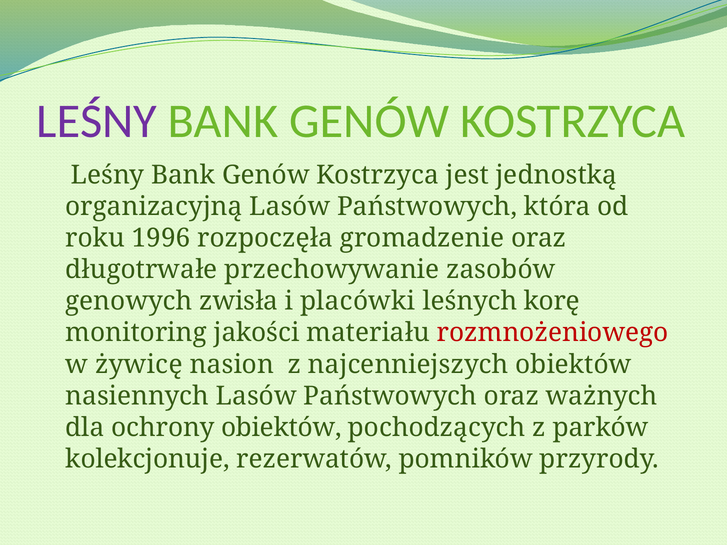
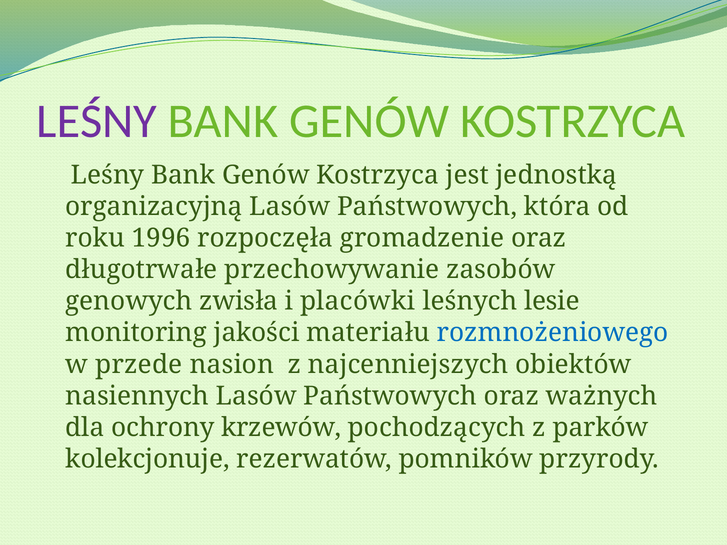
korę: korę -> lesie (552, 301)
rozmnożeniowego colour: red -> blue (553, 333)
żywicę: żywicę -> przede (139, 365)
ochrony obiektów: obiektów -> krzewów (281, 428)
